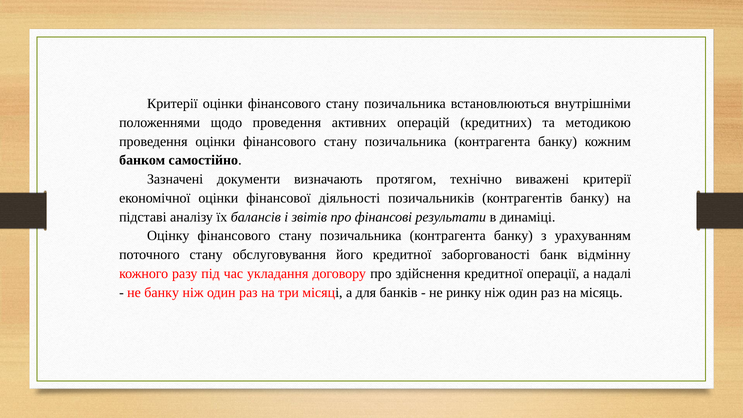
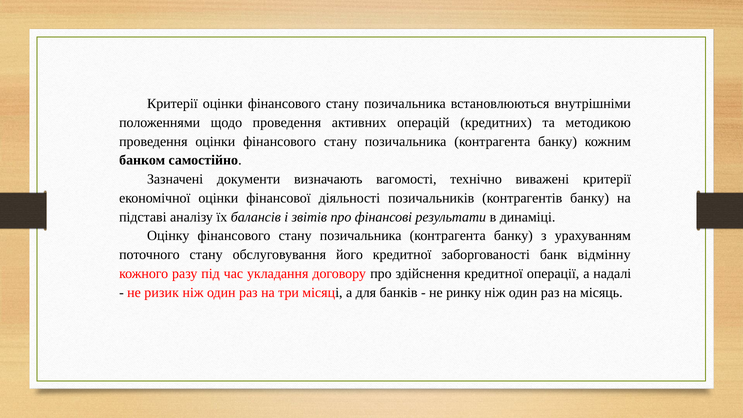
протягом: протягом -> вагомості (406, 179)
не банку: банку -> ризик (162, 292)
